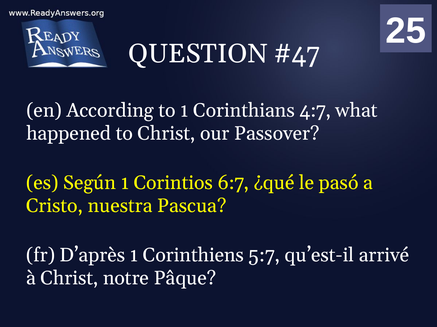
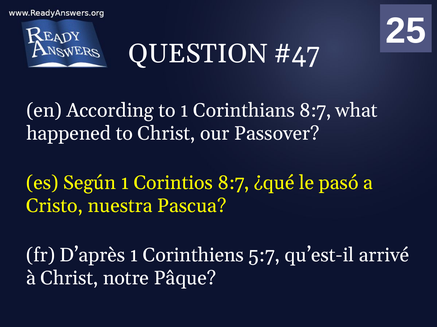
Corinthians 4:7: 4:7 -> 8:7 (315, 111)
Corintios 6:7: 6:7 -> 8:7 (233, 183)
